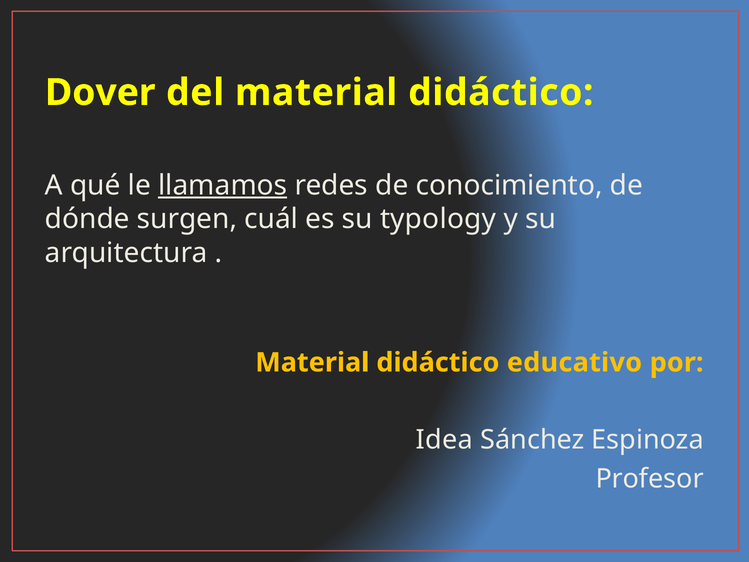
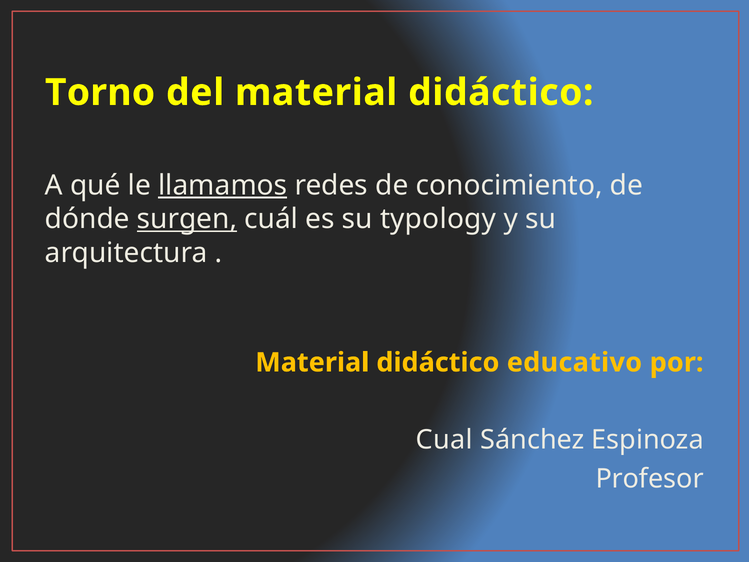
Dover: Dover -> Torno (100, 93)
surgen underline: none -> present (187, 219)
Idea: Idea -> Cual (444, 440)
